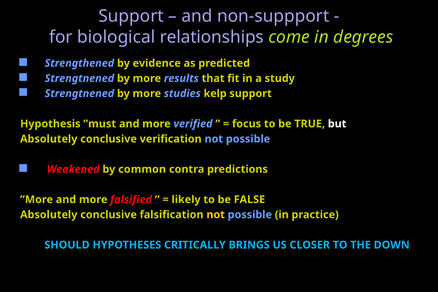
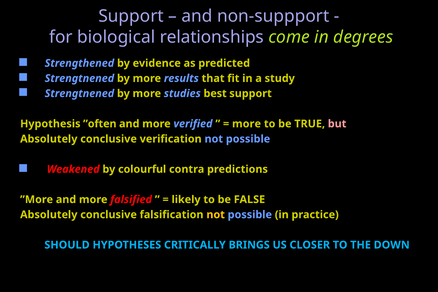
kelp: kelp -> best (215, 94)
”must: ”must -> ”often (100, 124)
focus: focus -> more (247, 124)
but colour: white -> pink (337, 124)
common: common -> colourful (142, 169)
